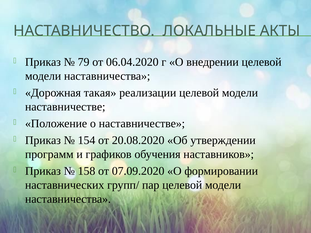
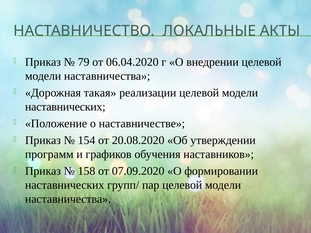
наставничестве: наставничестве -> наставнических (65, 107)
